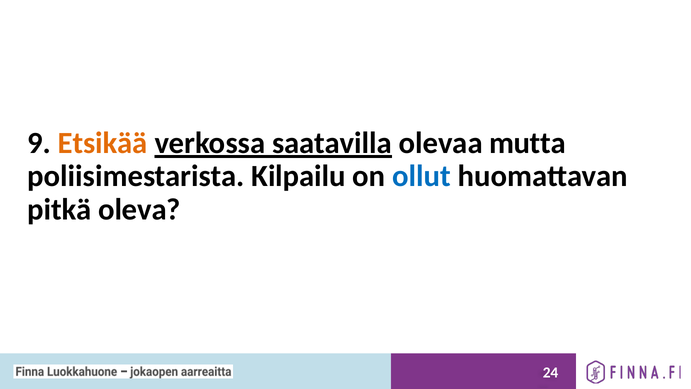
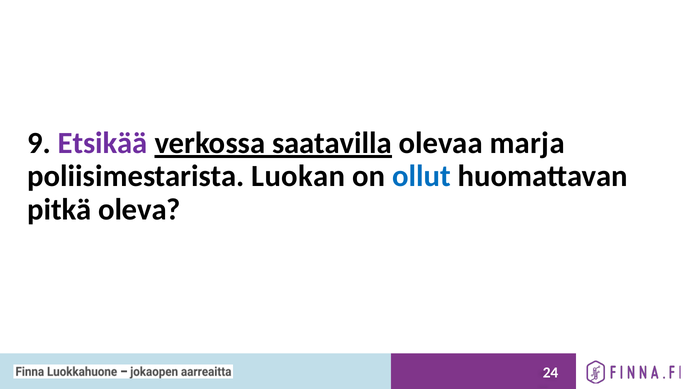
Etsikää colour: orange -> purple (103, 143)
mutta: mutta -> marja (527, 143)
Kilpailu: Kilpailu -> Luokan (298, 176)
